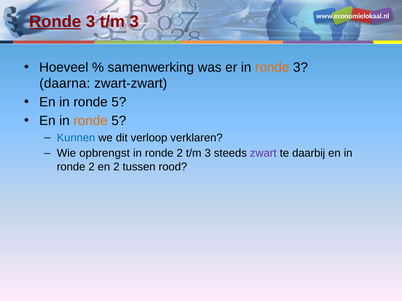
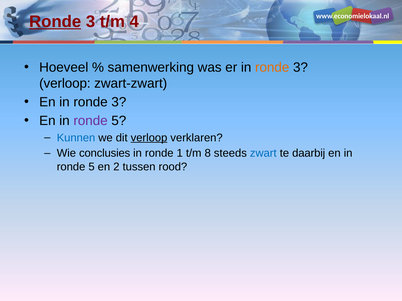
3 t/m 3: 3 -> 4 (134, 22)
daarna: daarna -> verloop (65, 84)
5: 5 -> 3 (119, 102)
ronde colour: orange -> purple (91, 121)
verloop underline: none -> present (149, 138)
opbrengst: opbrengst -> conclusies (105, 154)
2: 2 -> 1 (180, 154)
3: 3 -> 8 (208, 154)
zwart colour: purple -> blue (263, 154)
2: 2 -> 5 (92, 167)
